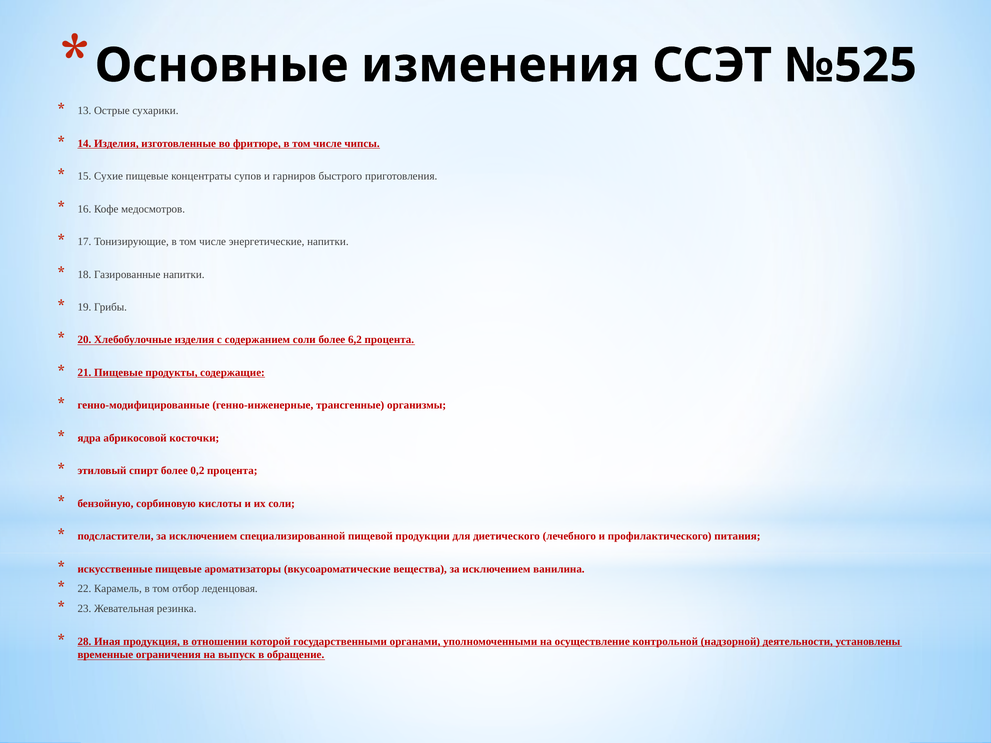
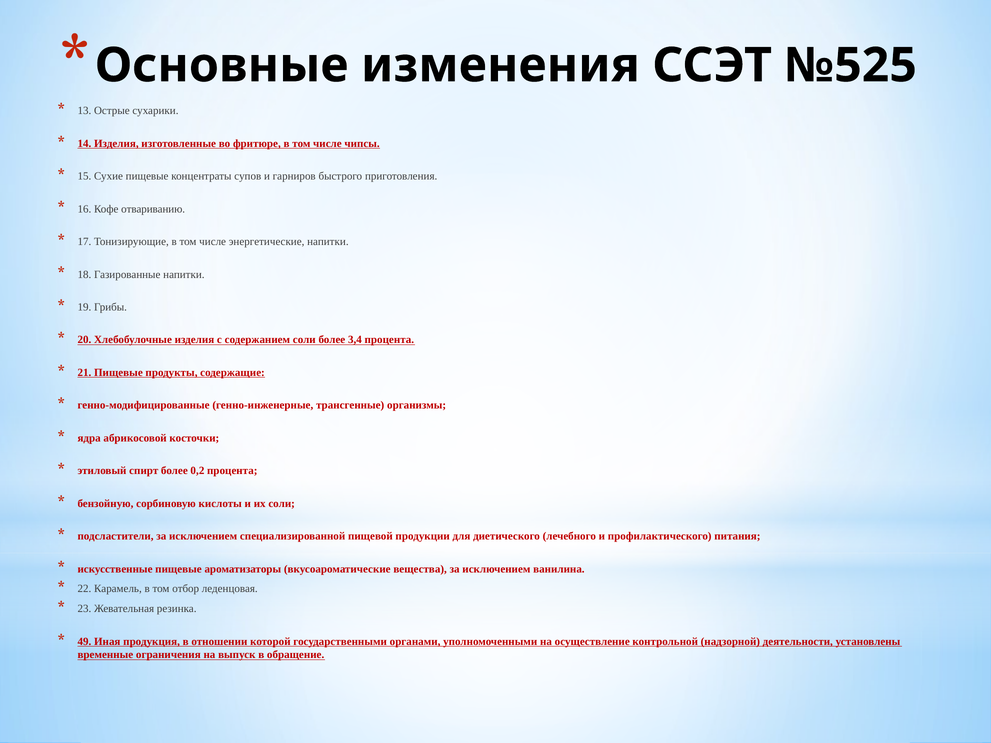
медосмотров: медосмотров -> отвариванию (153, 209)
6,2: 6,2 -> 3,4 (355, 340)
28: 28 -> 49 (84, 642)
